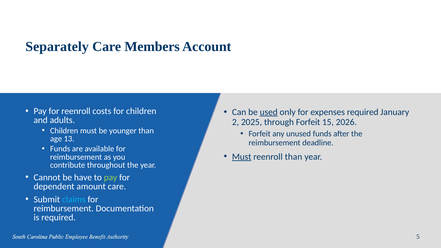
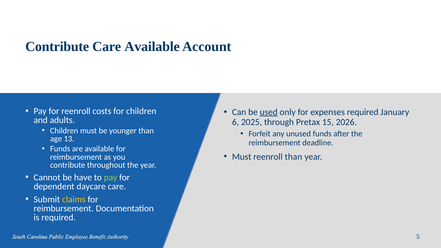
Separately: Separately -> Contribute (57, 47)
Care Members: Members -> Available (152, 47)
2: 2 -> 6 (236, 122)
through Forfeit: Forfeit -> Pretax (308, 122)
Must underline: present -> none (242, 157)
amount: amount -> daycare (91, 187)
claims colour: light blue -> yellow (74, 200)
